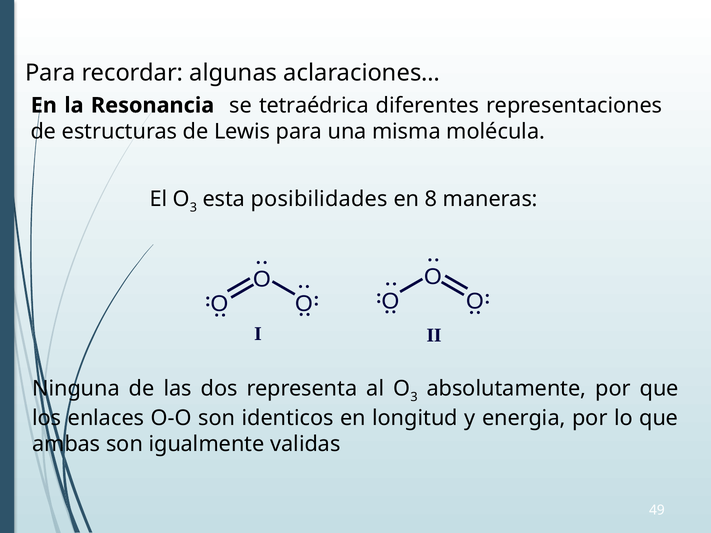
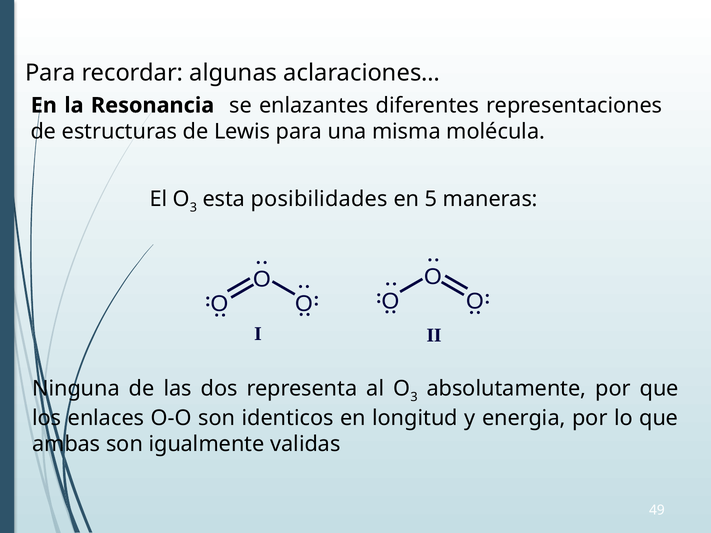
tetraédrica: tetraédrica -> enlazantes (314, 105)
8: 8 -> 5 (431, 199)
